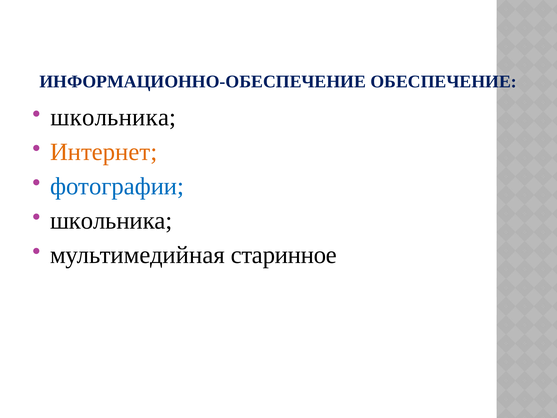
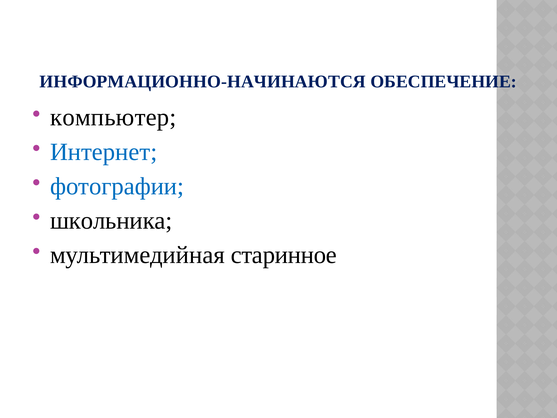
ИНФОРМАЦИОННО-ОБЕСПЕЧЕНИЕ: ИНФОРМАЦИОННО-ОБЕСПЕЧЕНИЕ -> ИНФОРМАЦИОННО-НАЧИНАЮТСЯ (203, 82)
школьника: школьника -> компьютер (113, 117)
Интернет colour: orange -> blue (104, 152)
